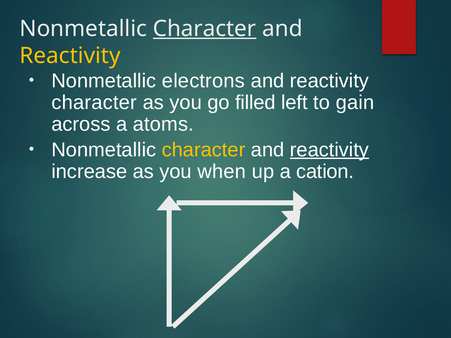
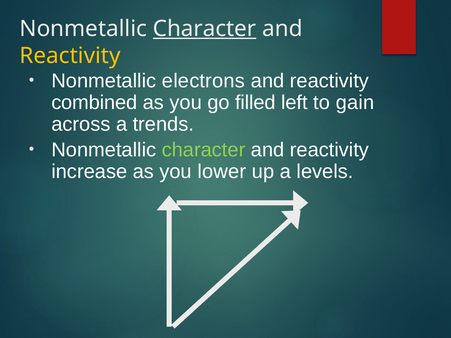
character: character -> combined (94, 103)
atoms: atoms -> trends (163, 124)
character colour: yellow -> light green (204, 150)
reactivity underline: present -> none (329, 150)
when: when -> lower (222, 172)
cation: cation -> levels (325, 172)
